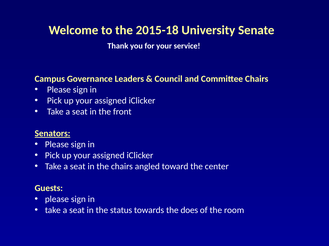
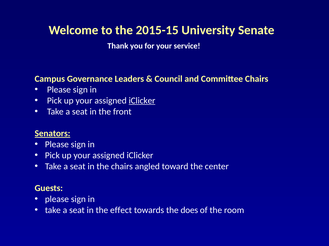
2015-18: 2015-18 -> 2015-15 (157, 30)
iClicker underline: none -> present (142, 101)
status: status -> effect (121, 211)
